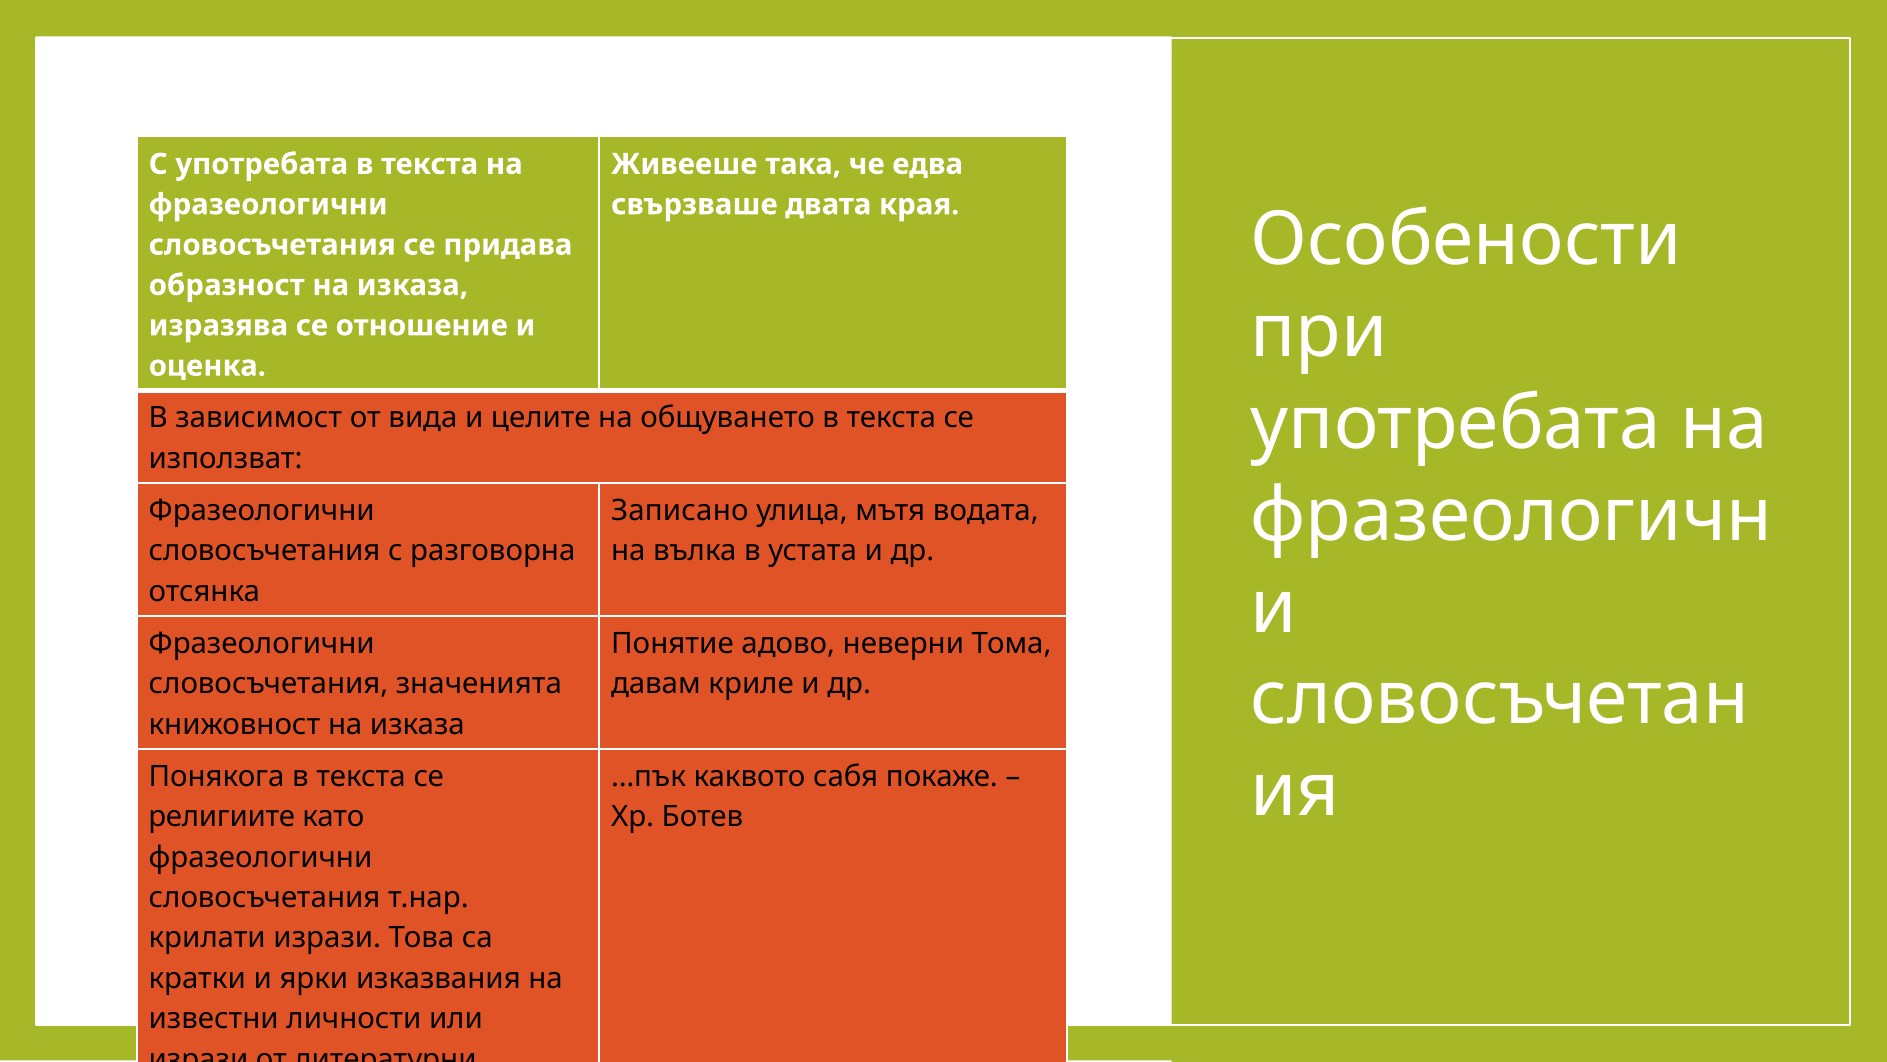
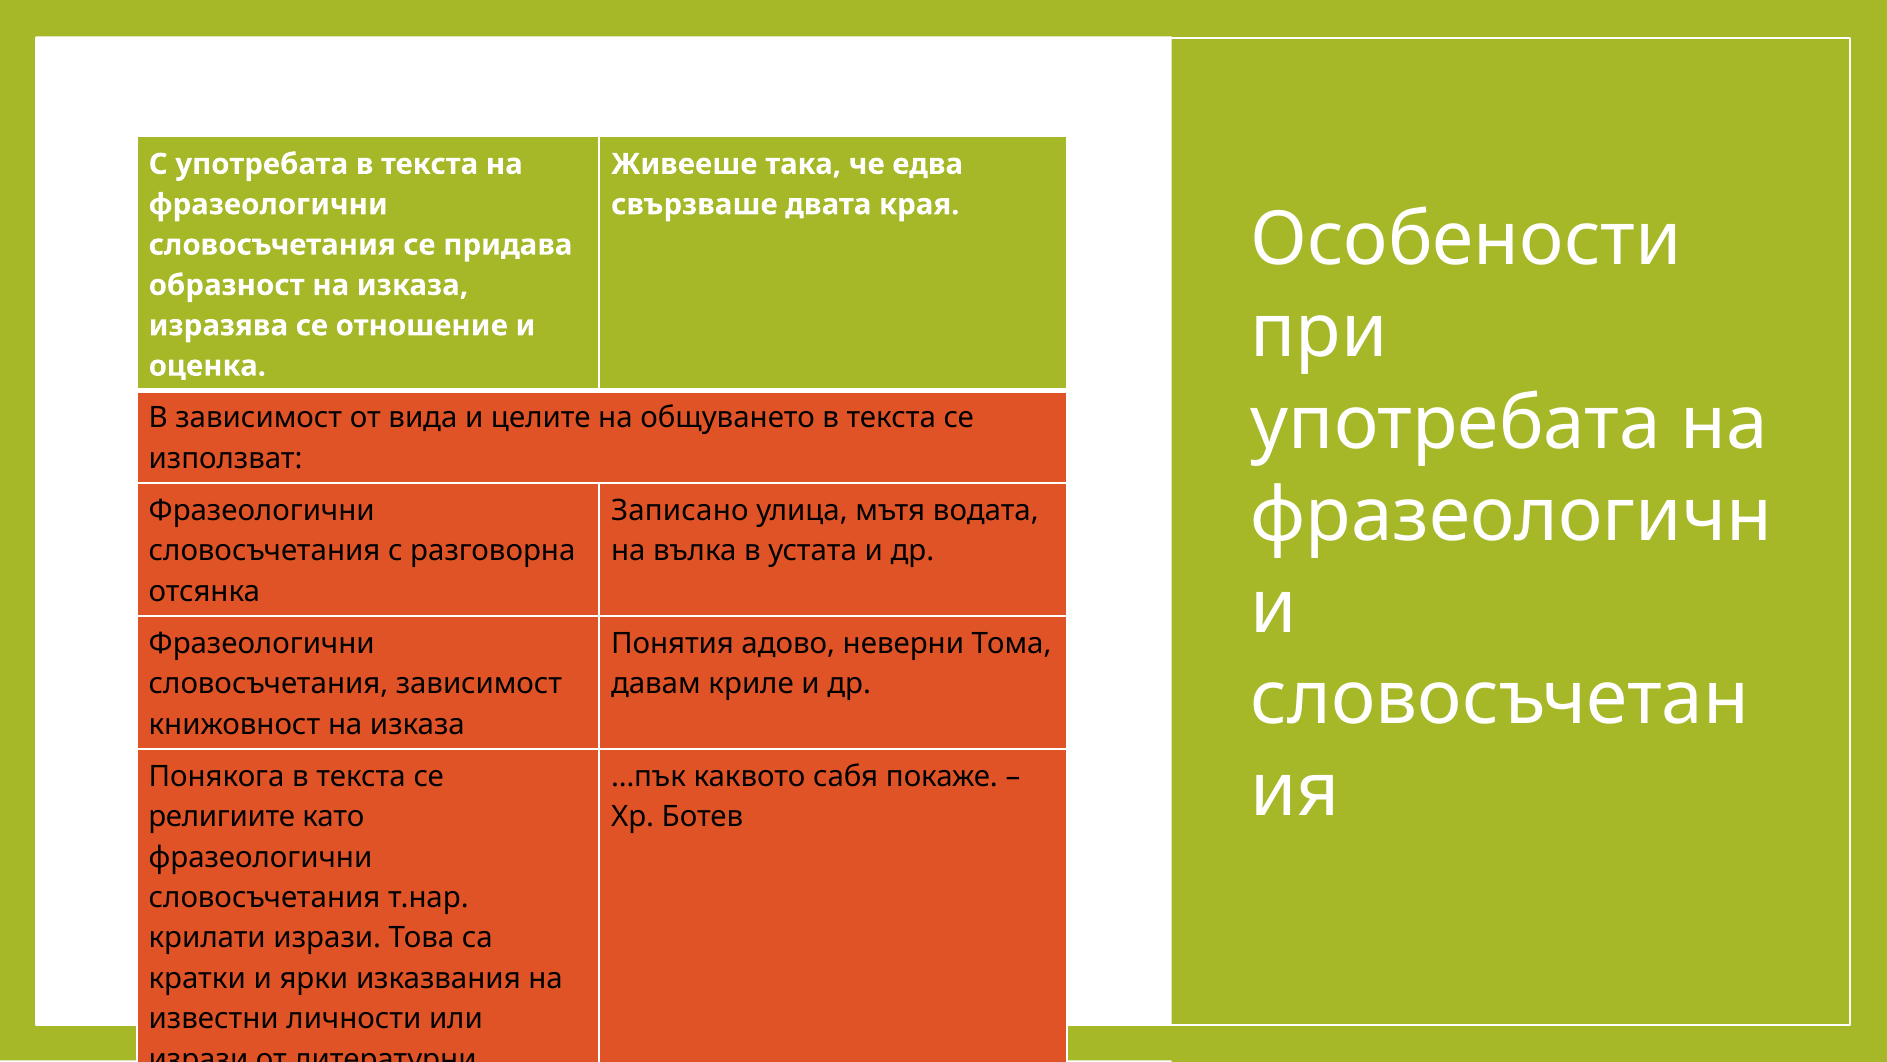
Понятие: Понятие -> Понятия (672, 643)
словосъчетания значенията: значенията -> зависимост (479, 684)
